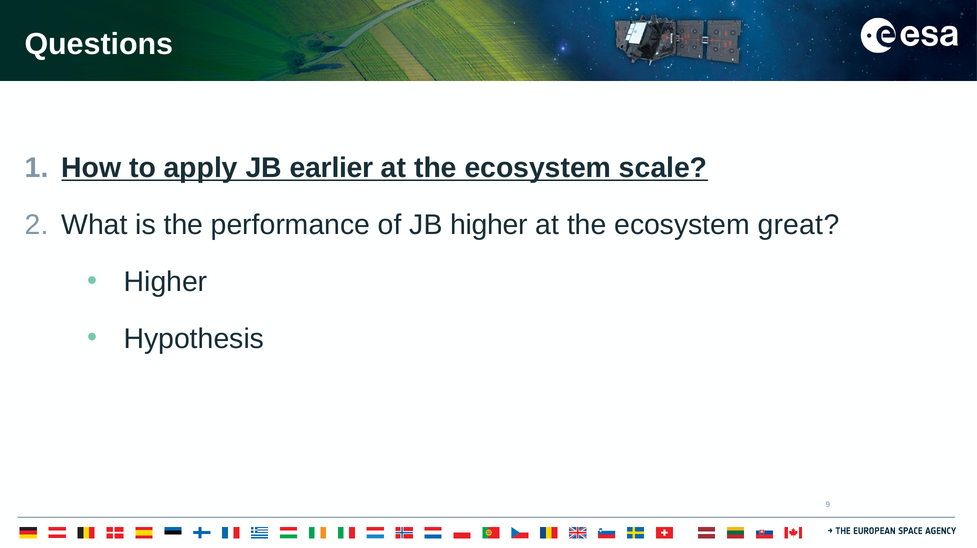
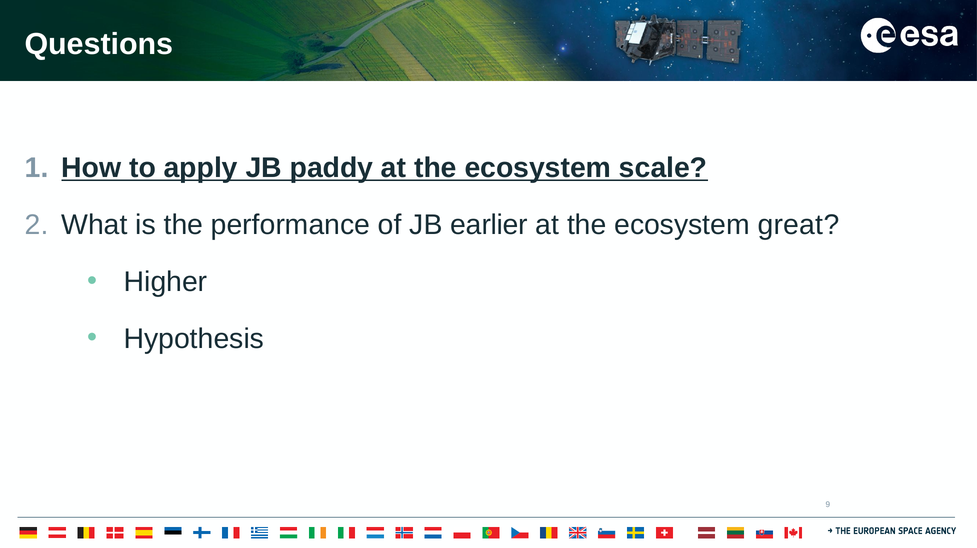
earlier: earlier -> paddy (331, 168)
JB higher: higher -> earlier (489, 225)
